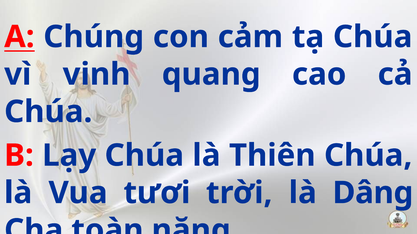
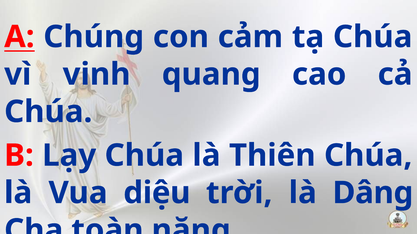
tươi: tươi -> diệu (157, 193)
